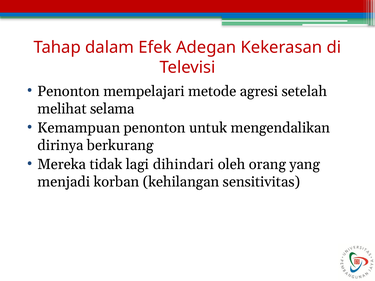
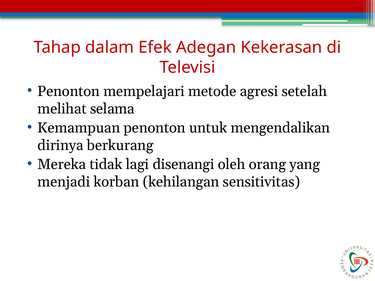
dihindari: dihindari -> disenangi (183, 164)
